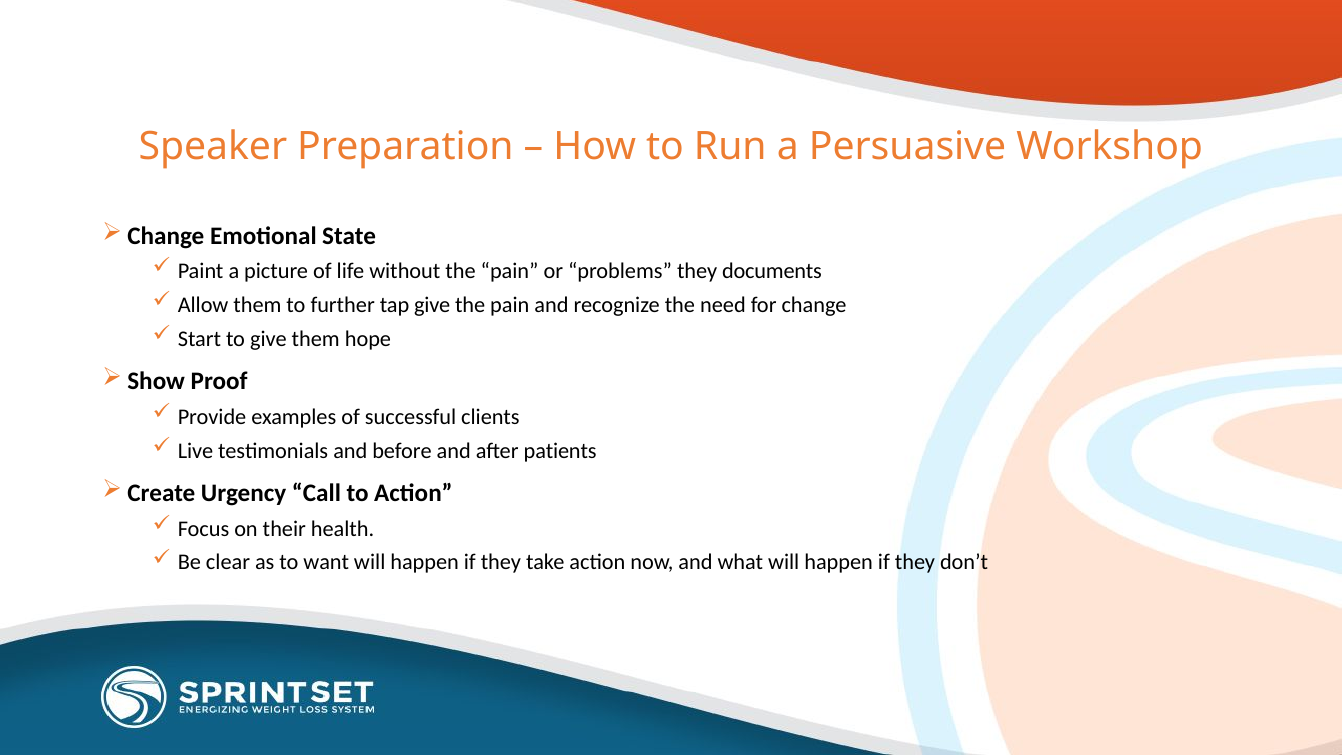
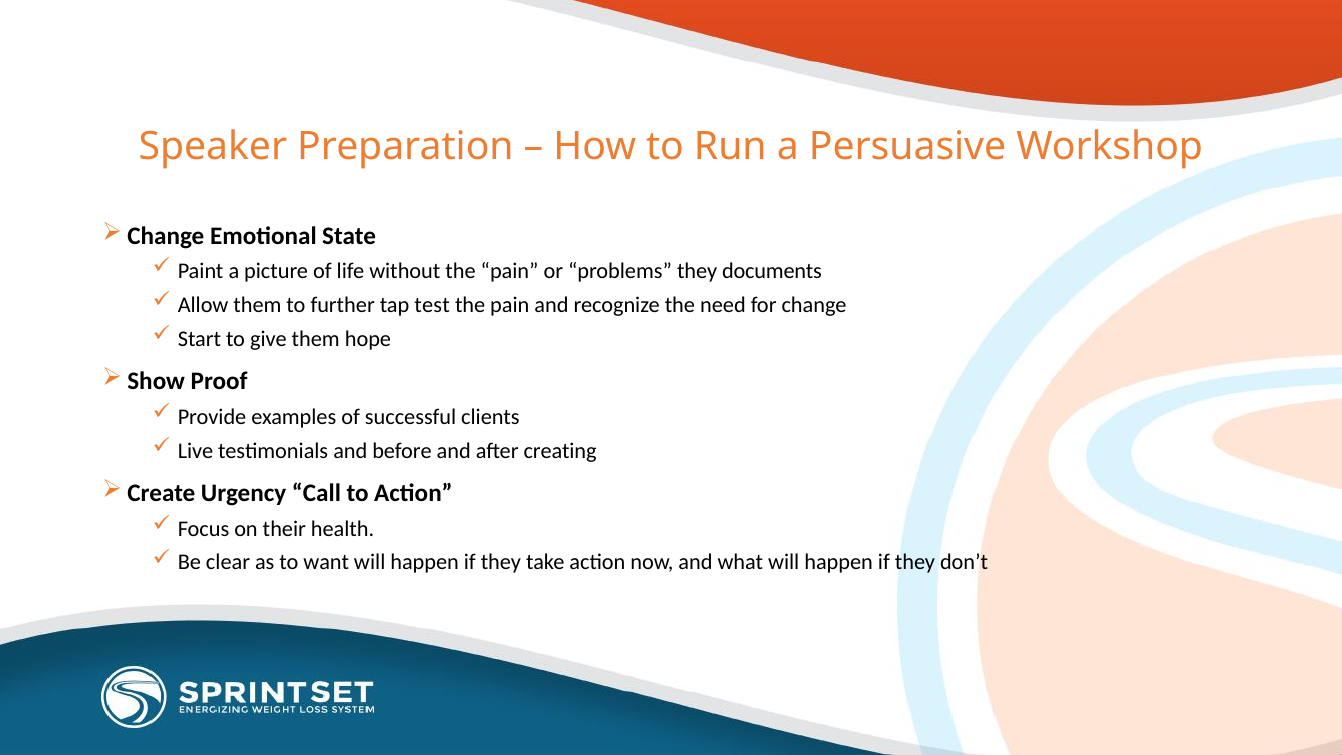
tap give: give -> test (432, 305)
patients: patients -> creating (560, 451)
